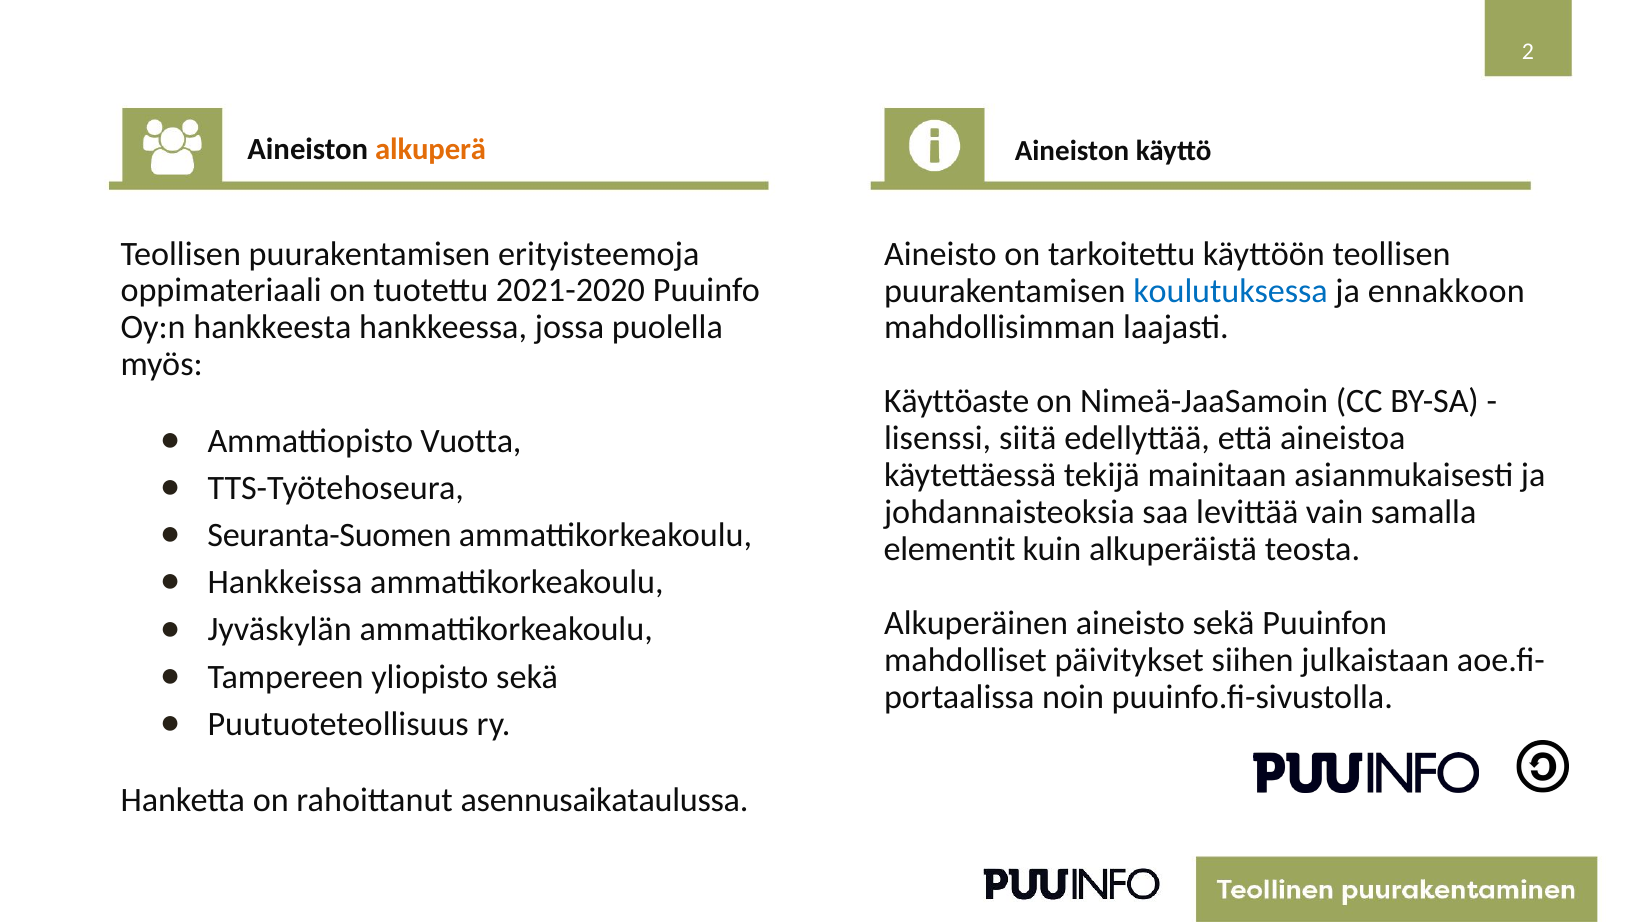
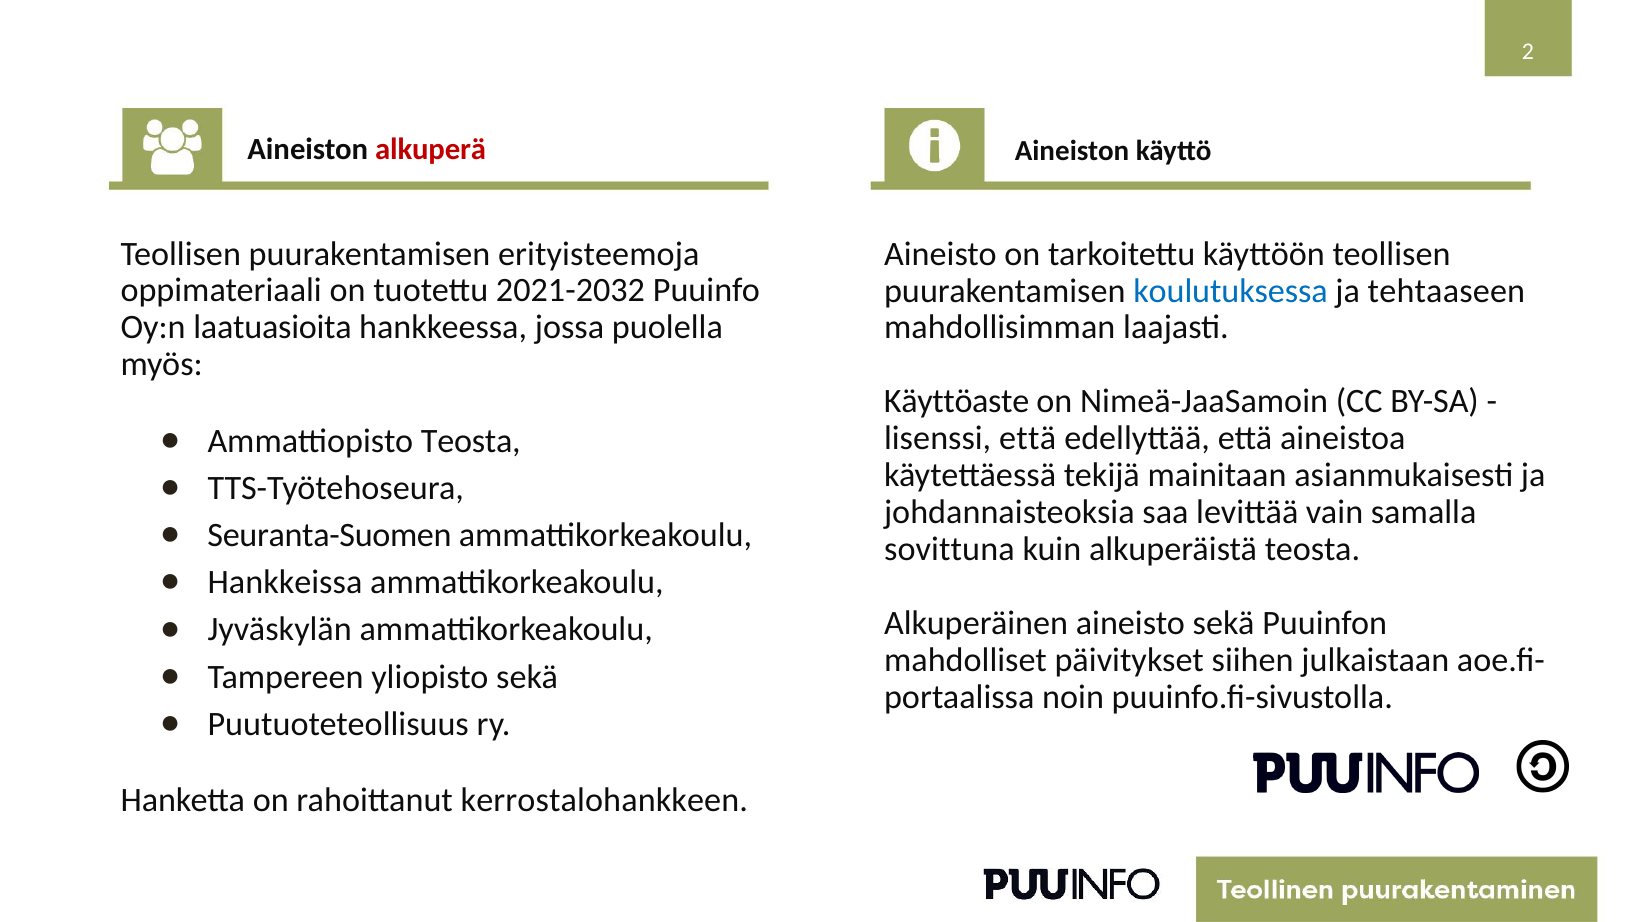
alkuperä colour: orange -> red (431, 150)
2021-2020: 2021-2020 -> 2021-2032 (570, 291)
ennakkoon: ennakkoon -> tehtaaseen (1446, 291)
hankkeesta: hankkeesta -> laatuasioita (273, 328)
Ammattiopisto Vuotta: Vuotta -> Teosta (471, 441)
lisenssi siitä: siitä -> että (1028, 438)
elementit: elementit -> sovittuna (949, 549)
asennusaikataulussa: asennusaikataulussa -> kerrostalohankkeen (604, 800)
